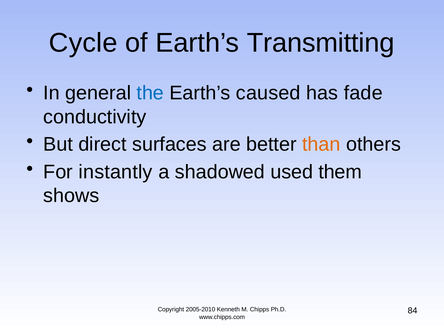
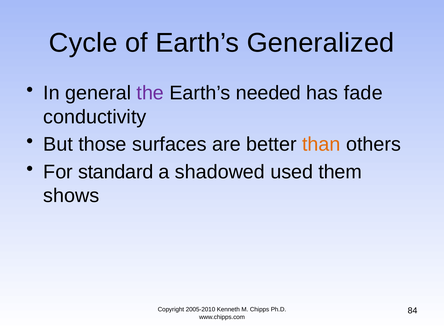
Transmitting: Transmitting -> Generalized (321, 43)
the colour: blue -> purple (150, 93)
caused: caused -> needed (268, 93)
direct: direct -> those (102, 144)
instantly: instantly -> standard (116, 172)
